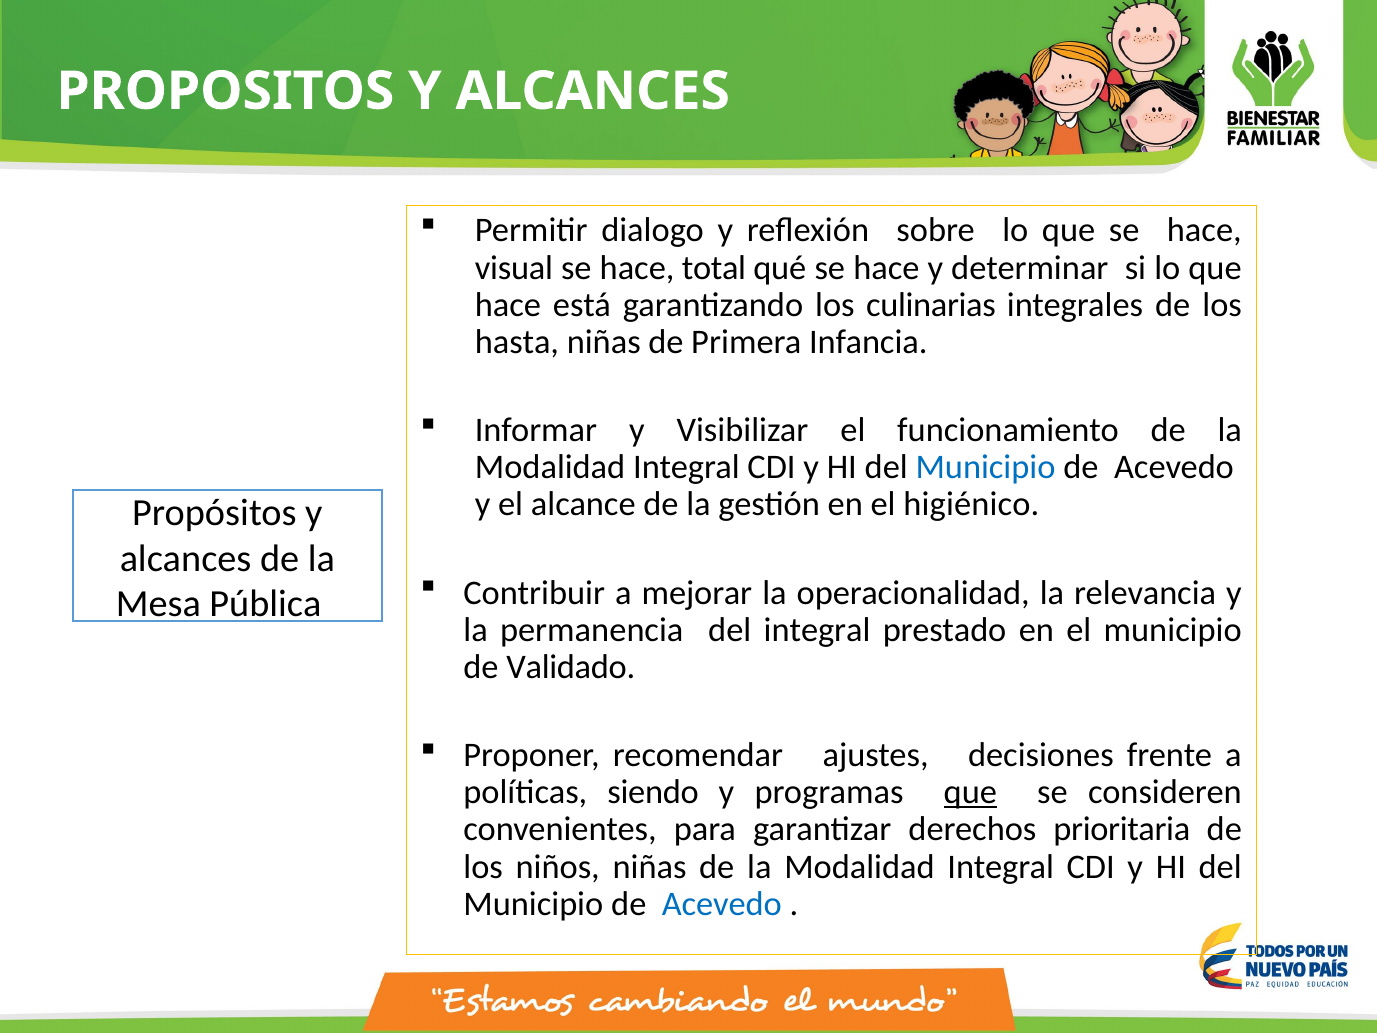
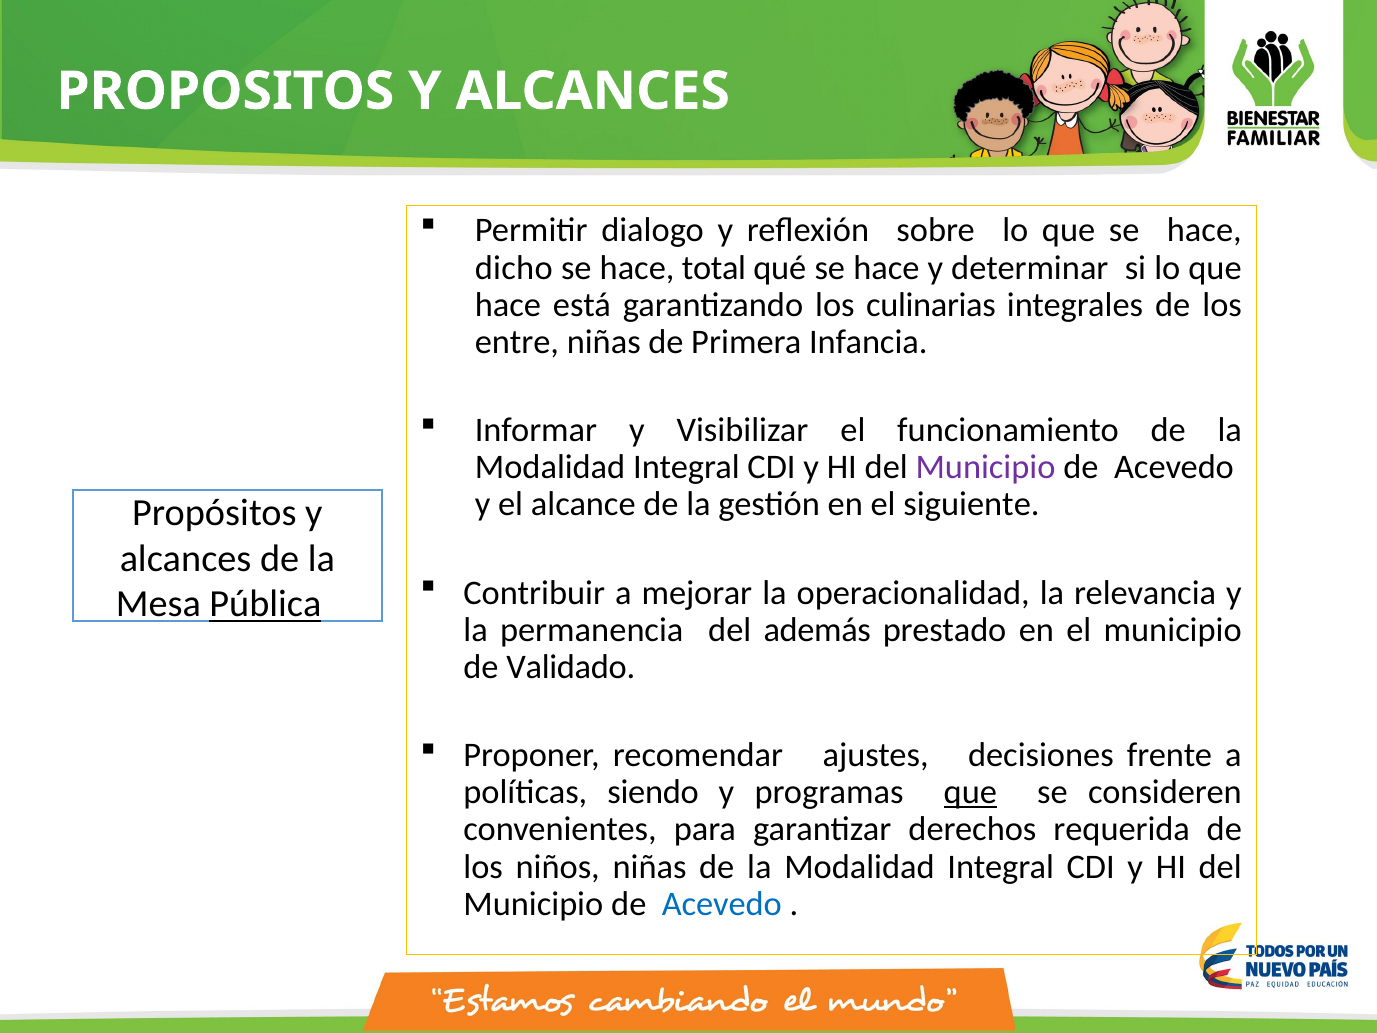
visual: visual -> dicho (514, 268)
hasta: hasta -> entre (517, 342)
Municipio colour: blue -> purple (986, 467)
higiénico: higiénico -> siguiente (971, 504)
Pública underline: none -> present (265, 604)
del integral: integral -> además (817, 630)
prioritaria: prioritaria -> requerida (1122, 829)
